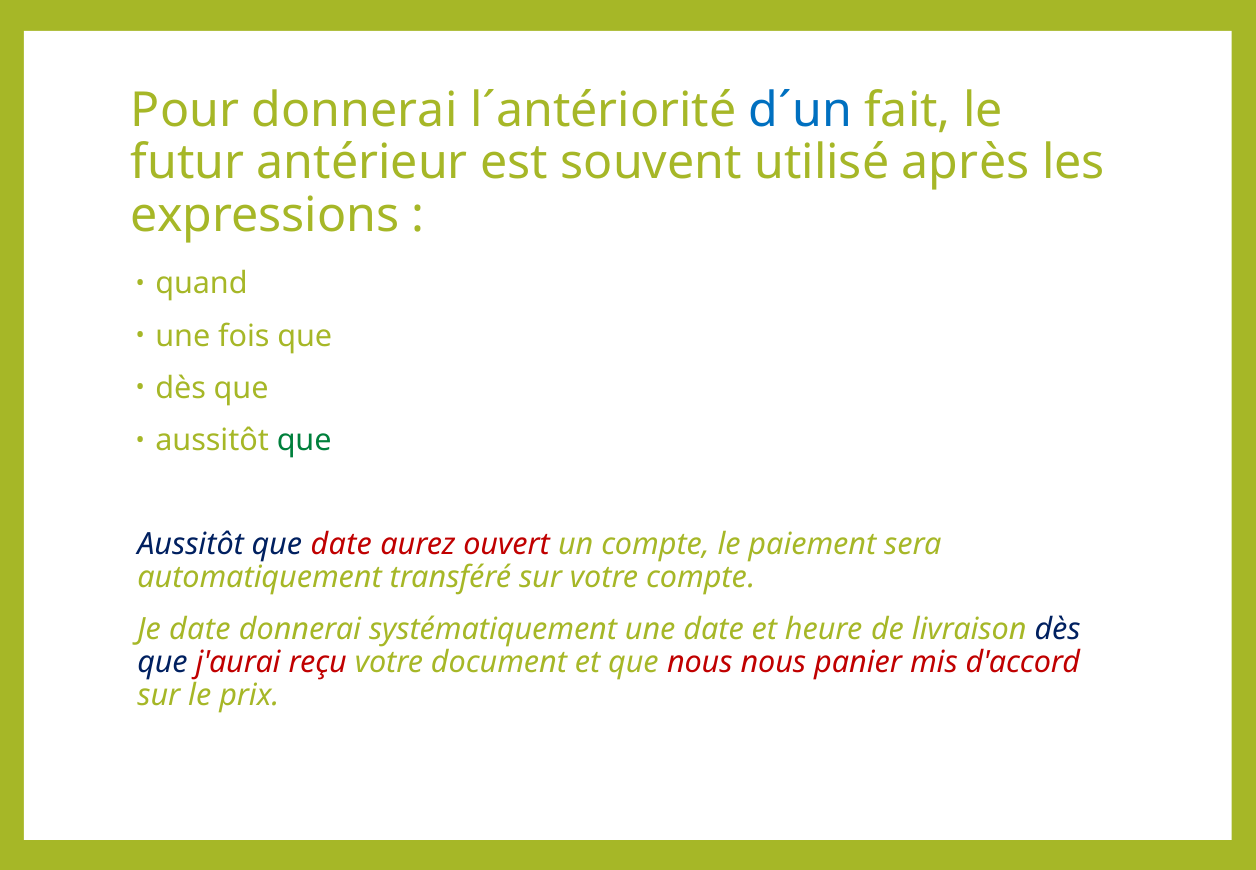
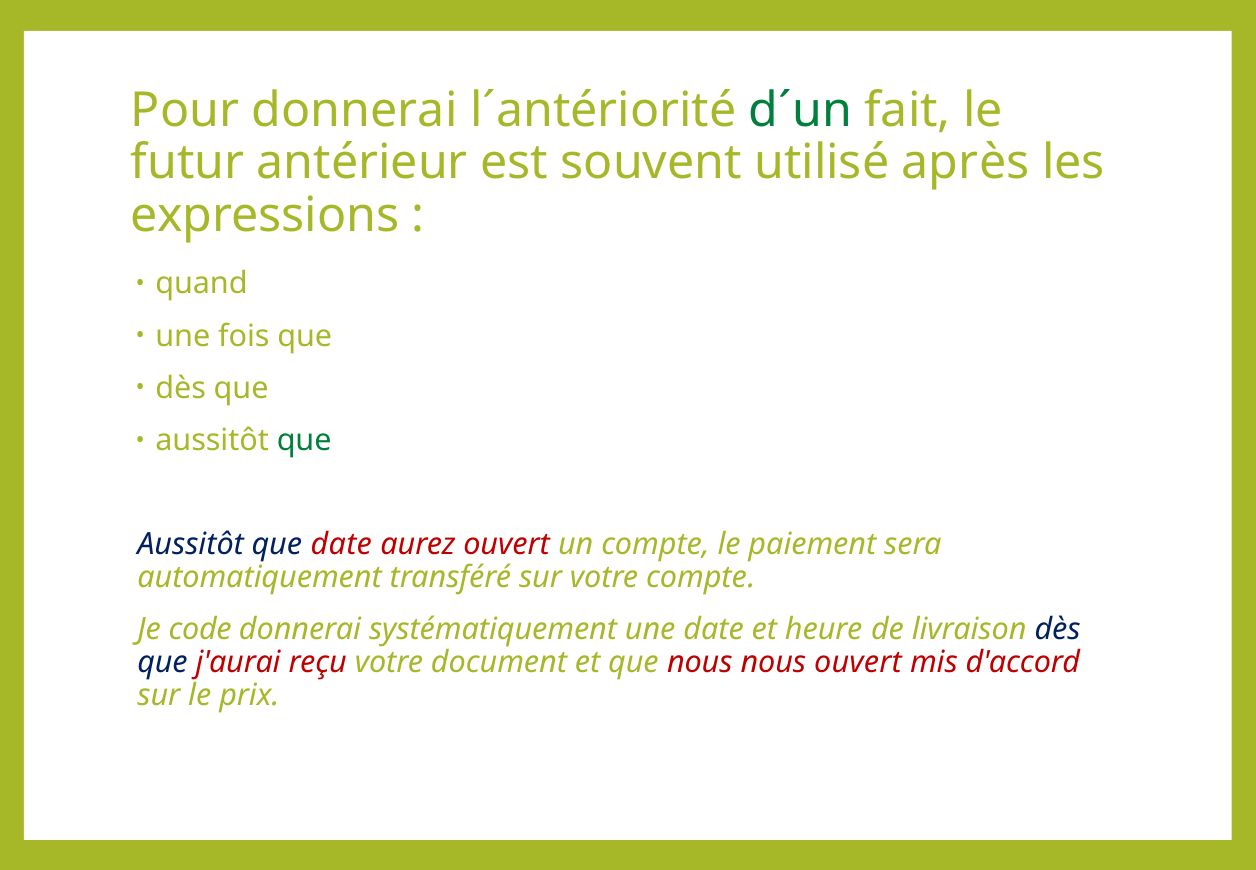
d´un colour: blue -> green (800, 111)
Je date: date -> code (200, 629)
nous panier: panier -> ouvert (858, 662)
